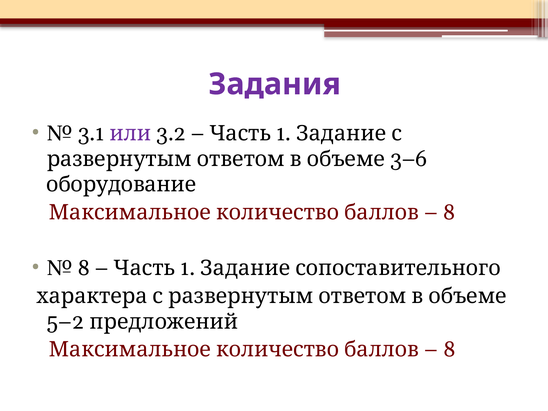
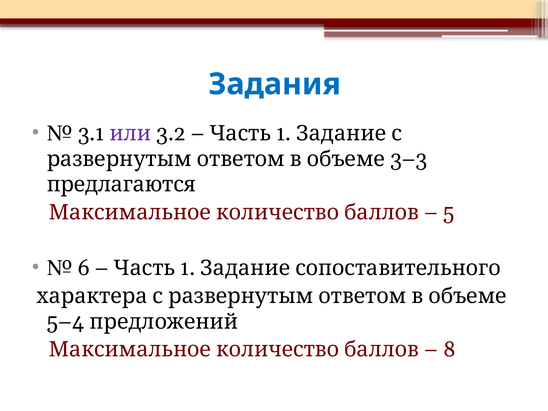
Задания colour: purple -> blue (275, 84)
3–6: 3–6 -> 3–3 (409, 159)
оборудование: оборудование -> предлагаются (121, 185)
8: 8 -> 5 (449, 212)
8: 8 -> 6 (84, 268)
5–2: 5–2 -> 5–4 (65, 322)
